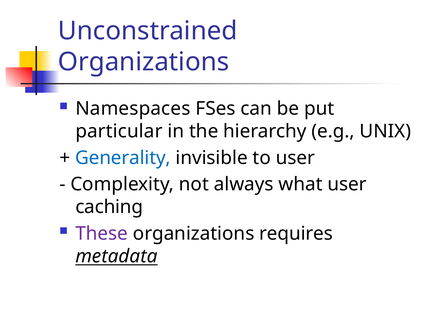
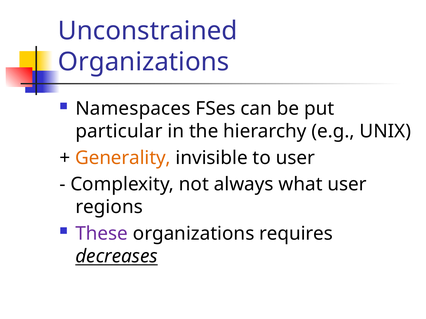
Generality colour: blue -> orange (123, 158)
caching: caching -> regions (109, 207)
metadata: metadata -> decreases (116, 257)
